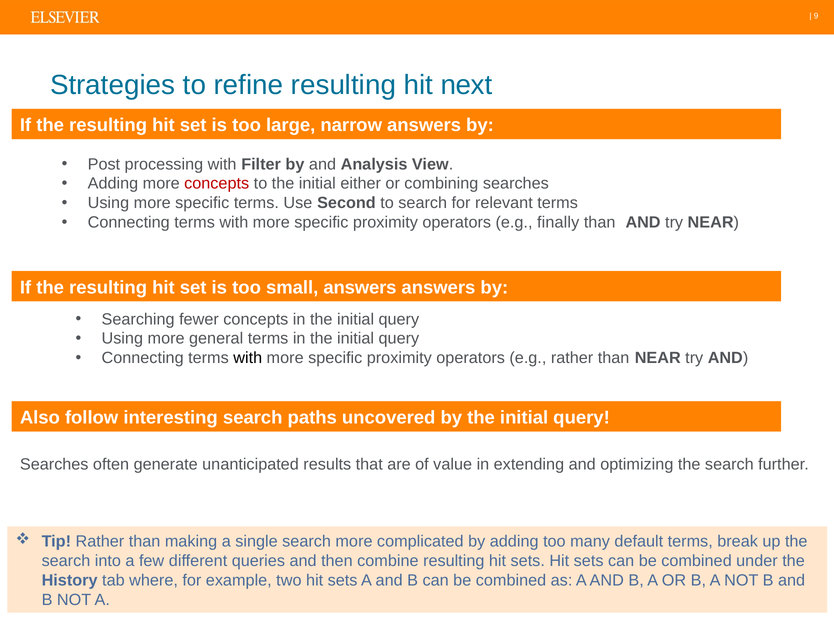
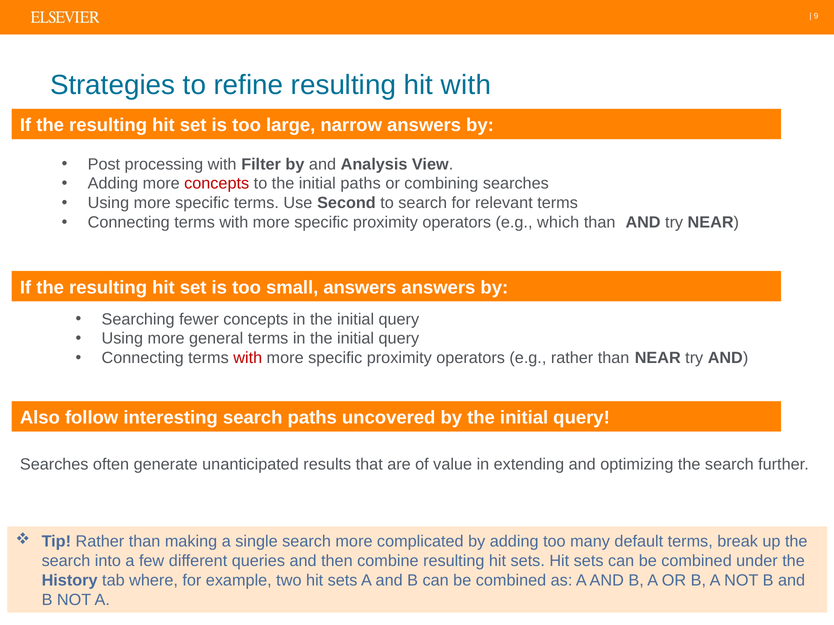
hit next: next -> with (466, 85)
initial either: either -> paths (361, 184)
finally: finally -> which (558, 223)
with colour: black -> red (248, 358)
